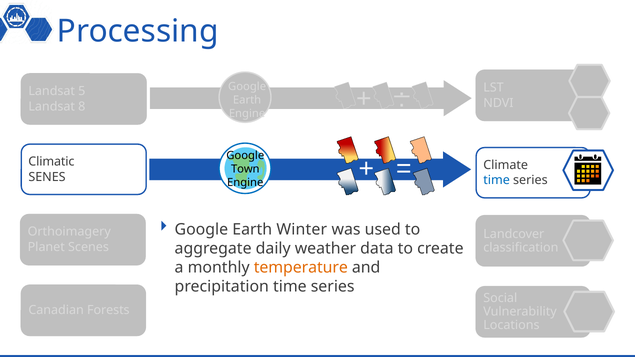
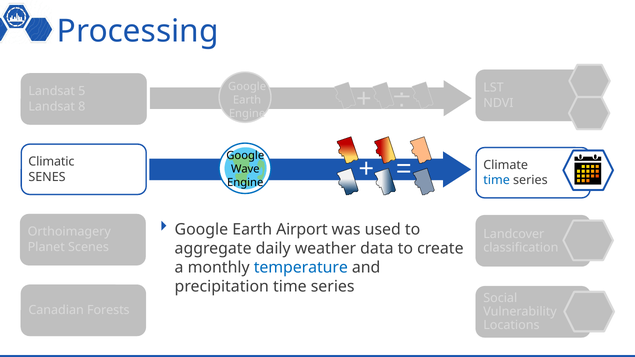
Town: Town -> Wave (245, 169)
Winter: Winter -> Airport (302, 229)
temperature colour: orange -> blue (301, 268)
